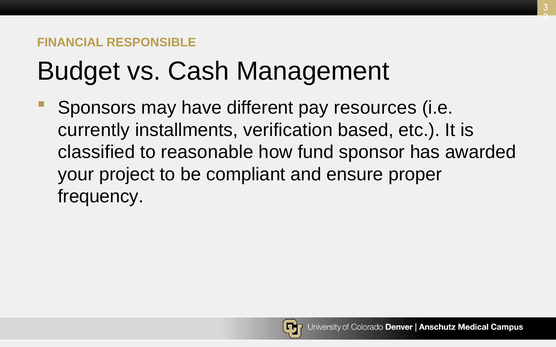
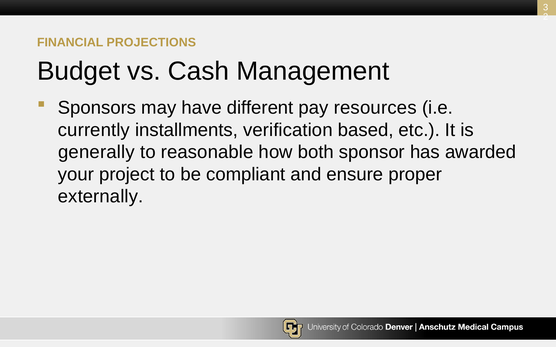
RESPONSIBLE: RESPONSIBLE -> PROJECTIONS (151, 43)
classified: classified -> generally (96, 152)
fund: fund -> both (316, 152)
frequency: frequency -> externally (101, 197)
